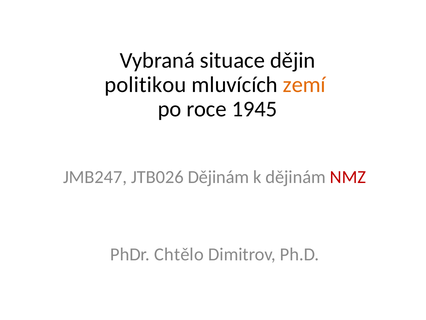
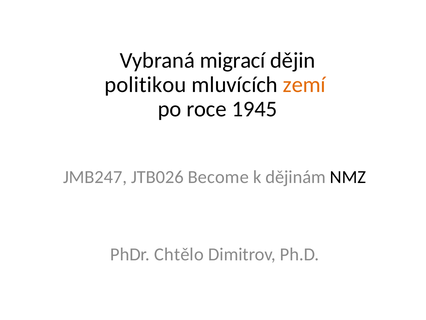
situace: situace -> migrací (233, 60)
JTB026 Dějinám: Dějinám -> Become (218, 177)
NMZ colour: red -> black (348, 177)
